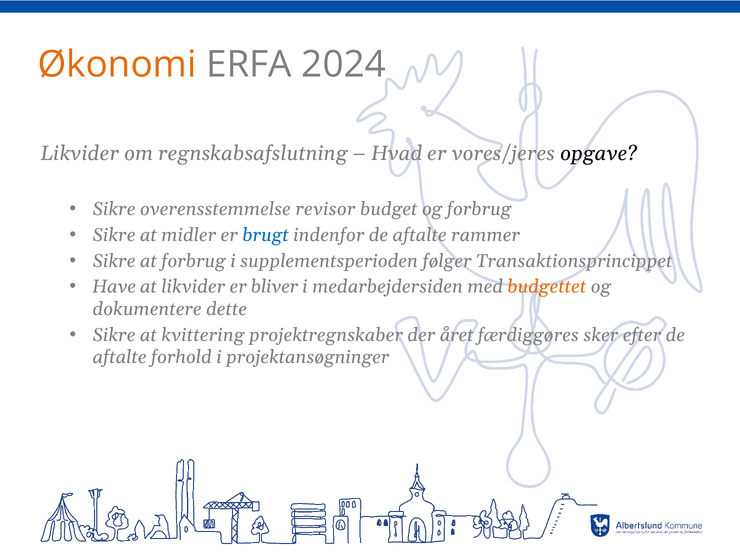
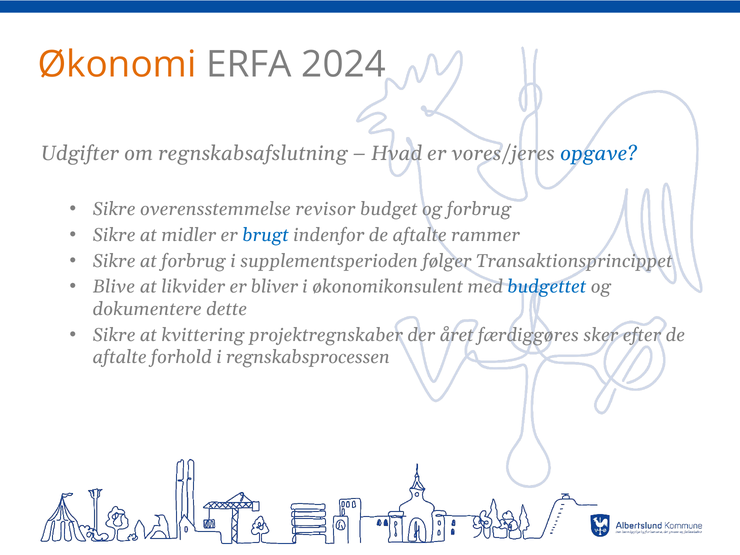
Likvider: Likvider -> Udgifter (80, 153)
opgave colour: black -> blue (599, 153)
Have: Have -> Blive (114, 287)
medarbejdersiden: medarbejdersiden -> økonomikonsulent (388, 287)
budgettet colour: orange -> blue (547, 287)
projektansøgninger: projektansøgninger -> regnskabsprocessen (308, 357)
